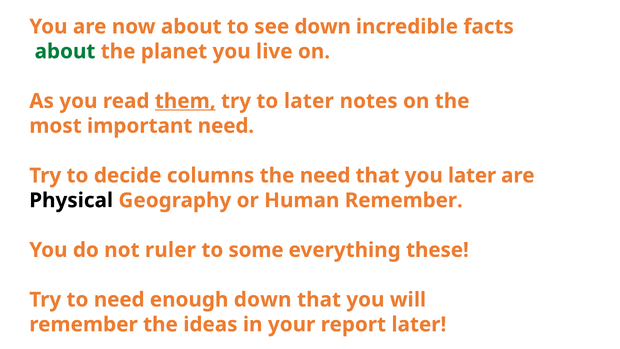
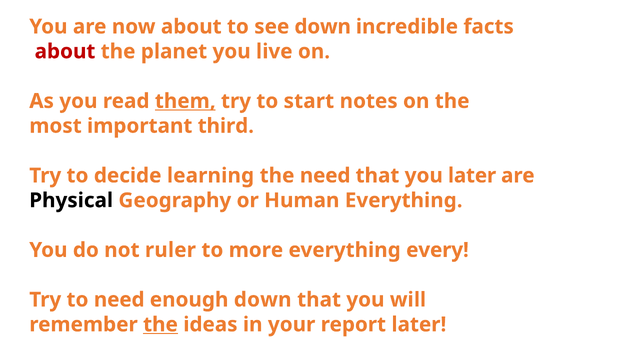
about colour: green -> red (65, 51)
to later: later -> start (309, 101)
important need: need -> third (226, 126)
columns: columns -> learning (210, 175)
Human Remember: Remember -> Everything (404, 200)
some: some -> more (256, 250)
these: these -> every (437, 250)
the underline: none -> present (160, 324)
